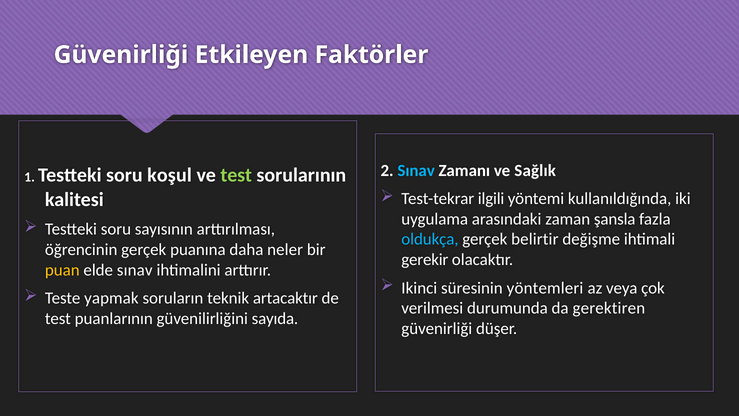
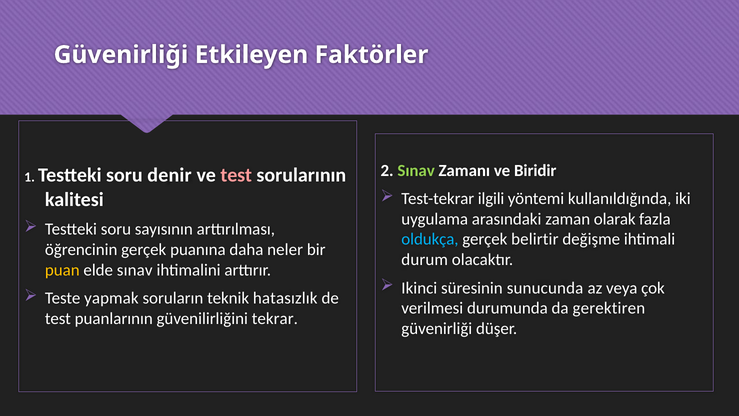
Sınav colour: light blue -> light green (416, 170)
Sağlık: Sağlık -> Biridir (535, 170)
koşul: koşul -> denir (169, 175)
test colour: light green -> pink (236, 175)
şansla: şansla -> olarak (615, 219)
gerekir: gerekir -> durum (425, 259)
yöntemleri: yöntemleri -> sunucunda (545, 288)
artacaktır: artacaktır -> hatasızlık (285, 298)
sayıda: sayıda -> tekrar (275, 318)
